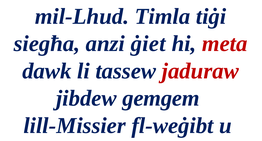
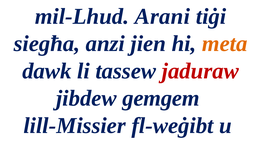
Timla: Timla -> Arani (162, 16)
ġiet: ġiet -> jien (148, 44)
meta colour: red -> orange (225, 44)
